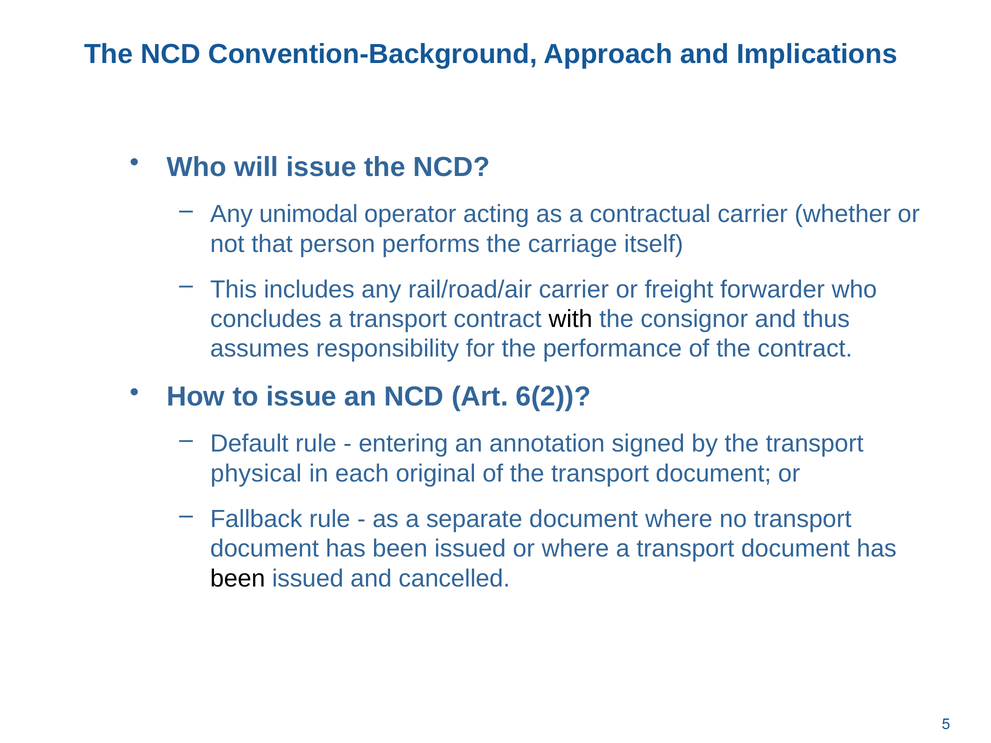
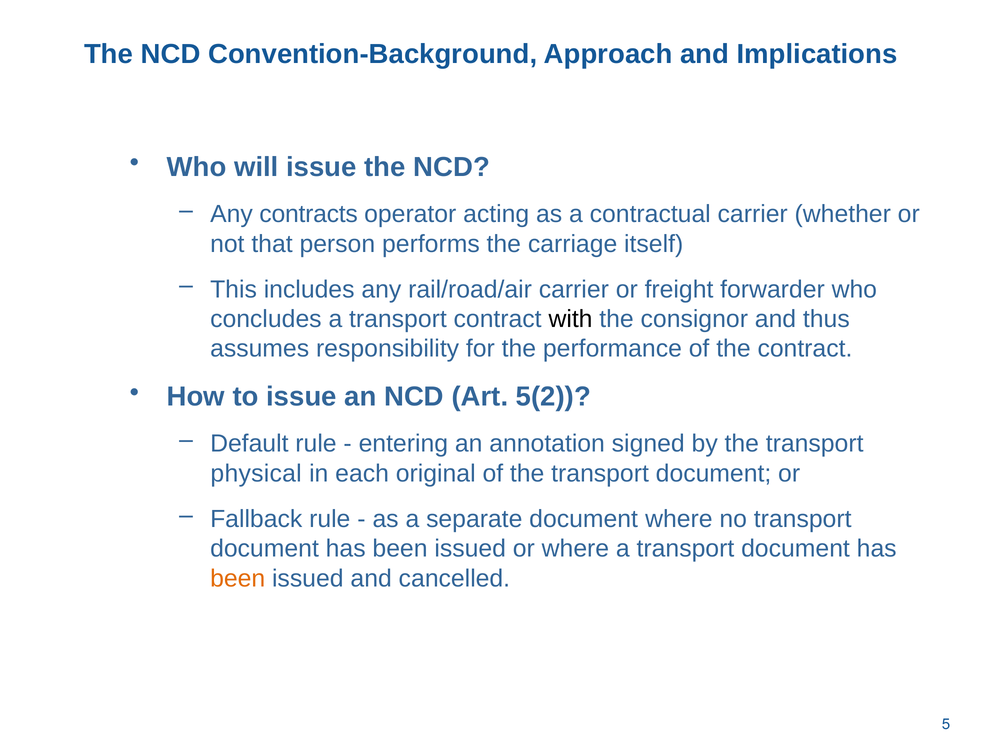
unimodal: unimodal -> contracts (309, 214)
6(2: 6(2 -> 5(2 (553, 397)
been colour: black -> orange (238, 579)
